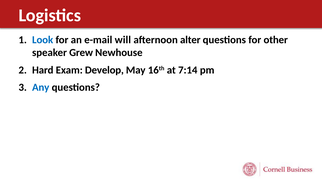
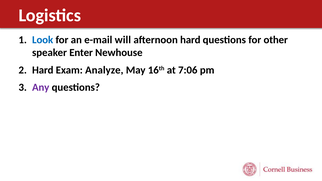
afternoon alter: alter -> hard (190, 40)
Grew: Grew -> Enter (81, 53)
Develop: Develop -> Analyze (104, 70)
7:14: 7:14 -> 7:06 (188, 70)
Any colour: blue -> purple (41, 87)
